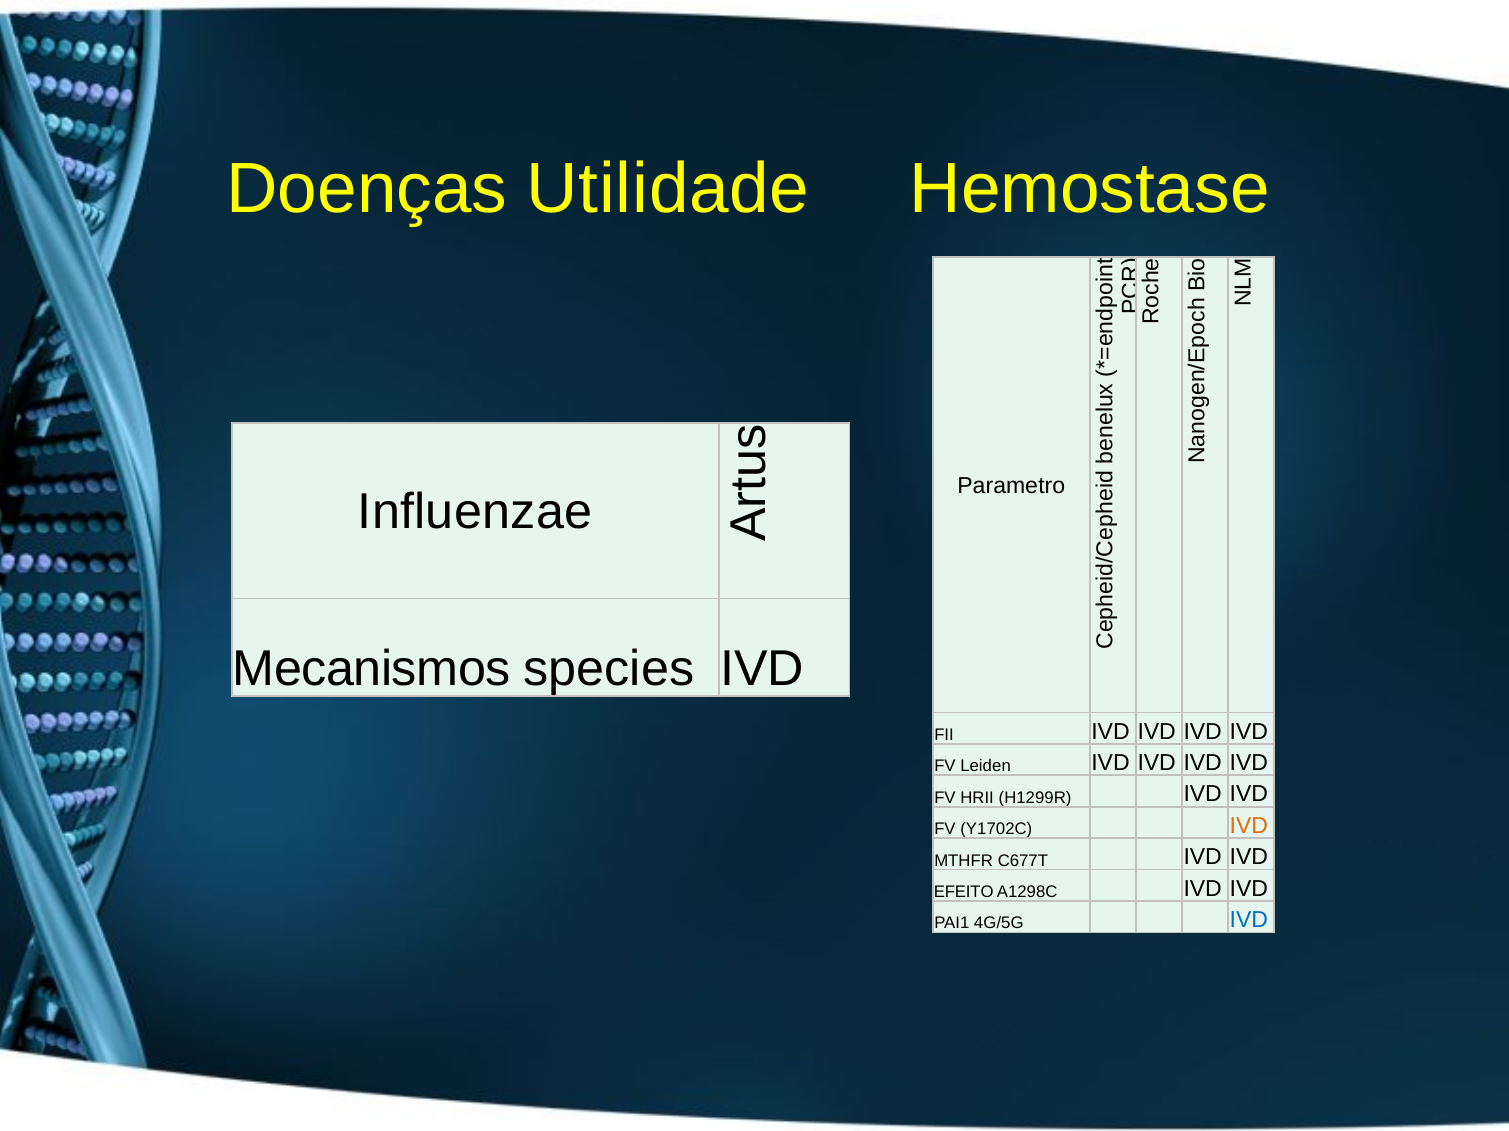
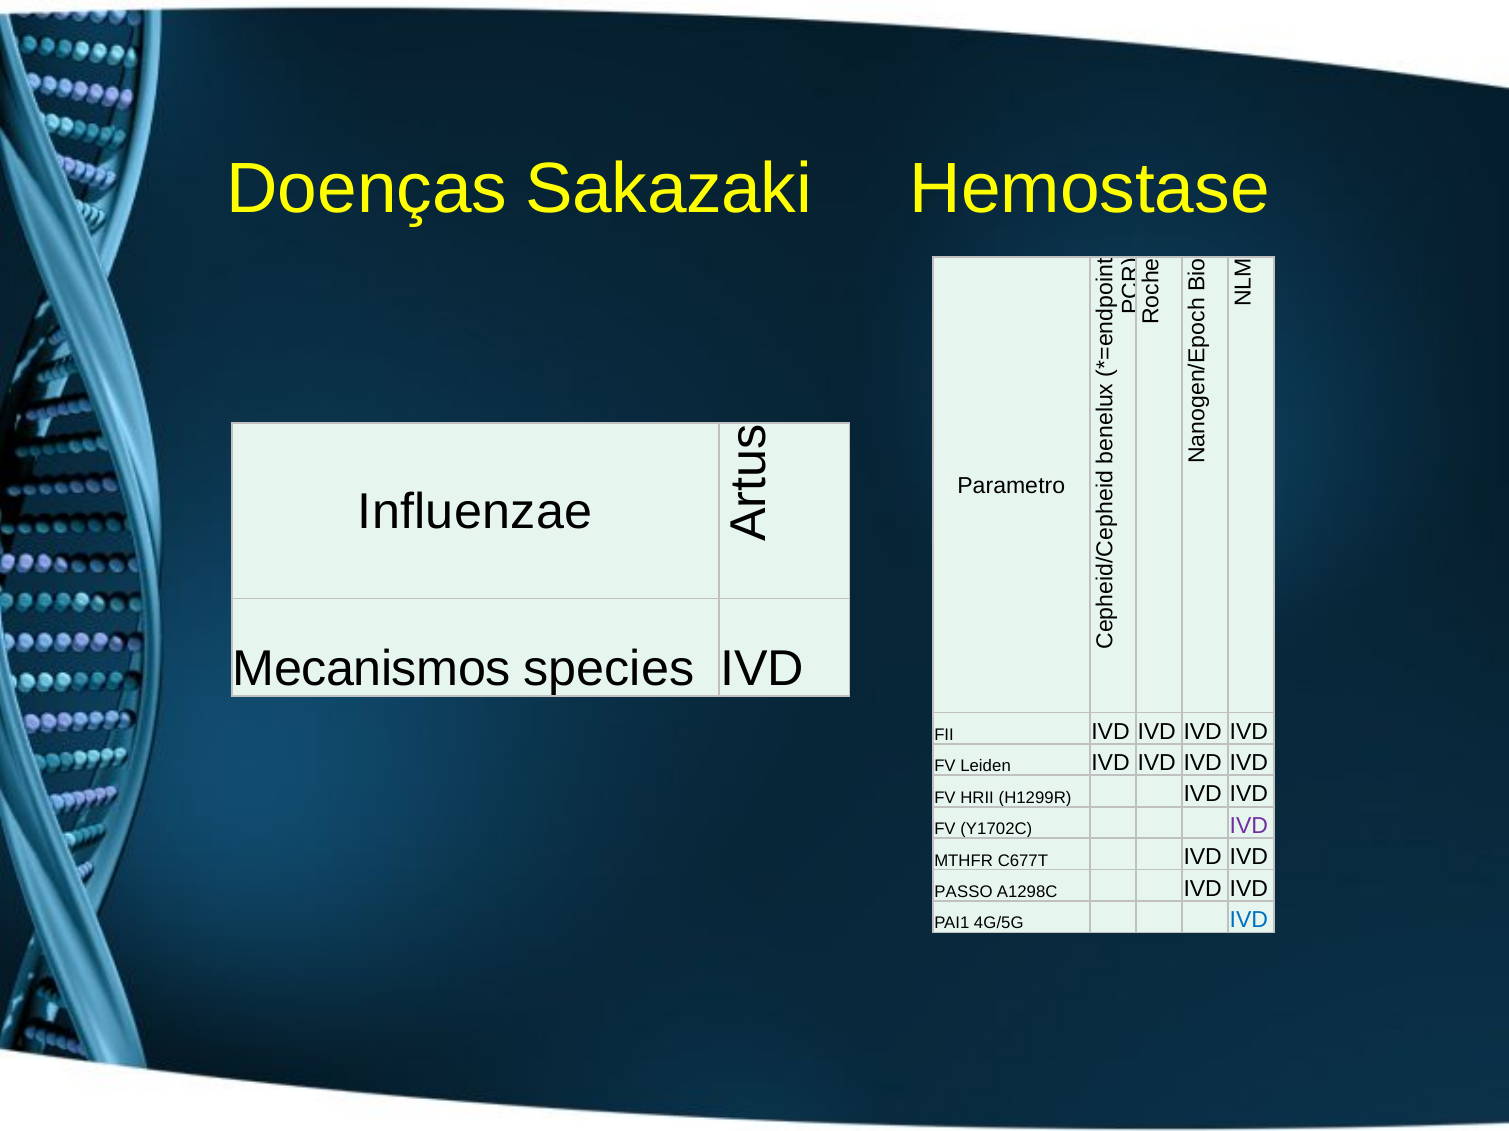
Utilidade: Utilidade -> Sakazaki (669, 189)
IVD colour: orange -> purple (1249, 826)
EFEITO: EFEITO -> PASSO (964, 893)
